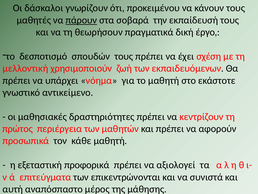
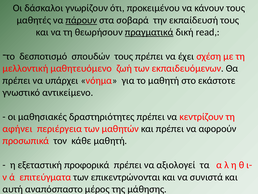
πραγματικά underline: none -> present (149, 32)
έργο: έργο -> read (208, 32)
χρησιμοποιούν: χρησιμοποιούν -> μαθητευόμενο (81, 68)
πρώτος: πρώτος -> αφήνει (17, 128)
